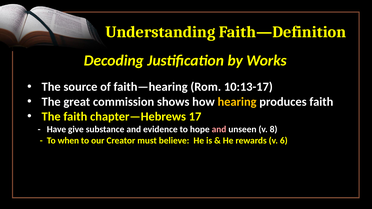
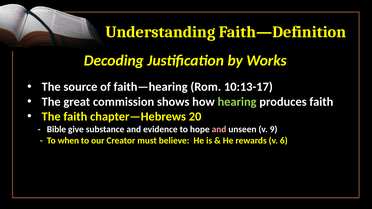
hearing colour: yellow -> light green (237, 102)
17: 17 -> 20 (195, 117)
Have: Have -> Bible (56, 129)
8: 8 -> 9 (274, 129)
